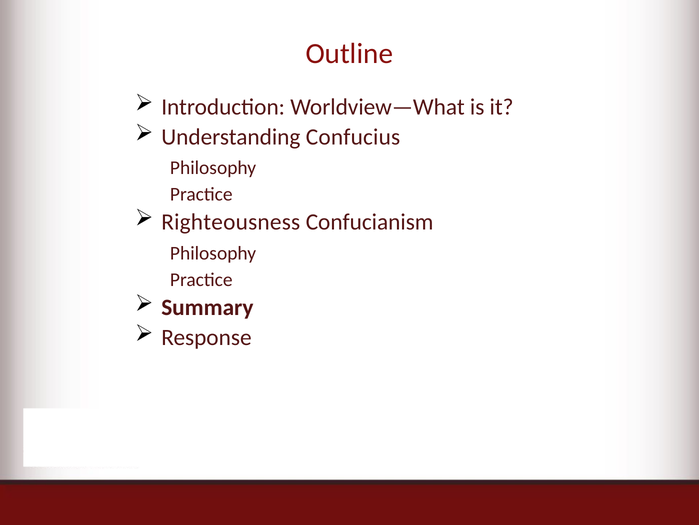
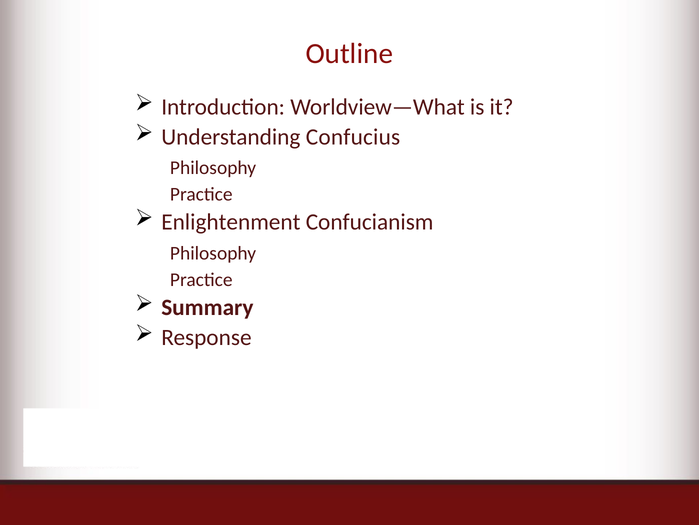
Righteousness: Righteousness -> Enlightenment (231, 222)
